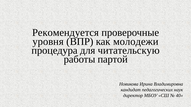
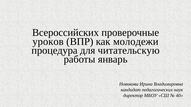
Рекомендуется: Рекомендуется -> Всероссийских (66, 33)
уровня: уровня -> уроков (48, 42)
партой: партой -> январь (113, 60)
